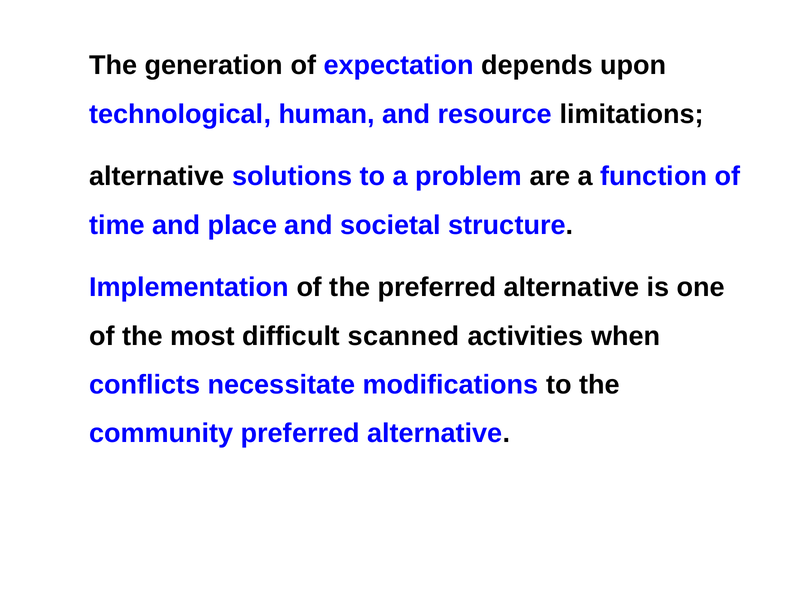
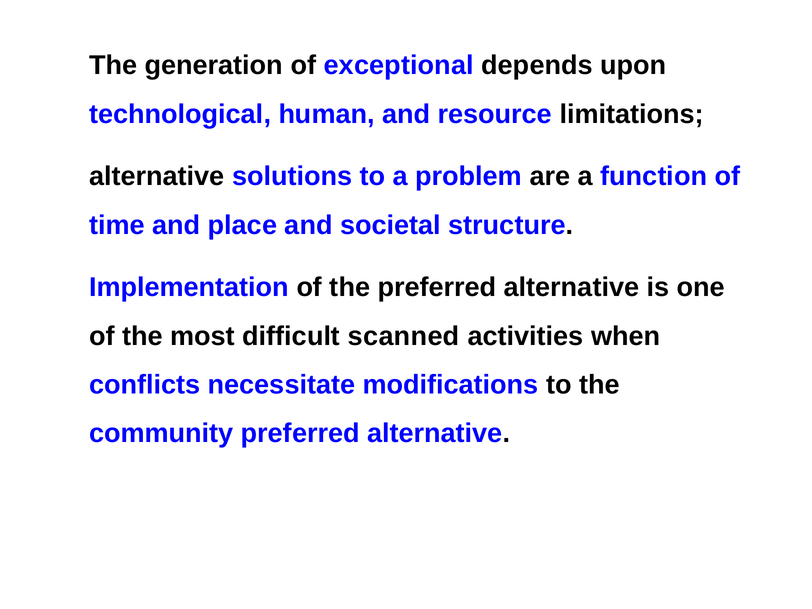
expectation: expectation -> exceptional (399, 65)
